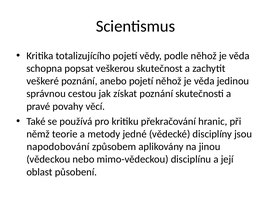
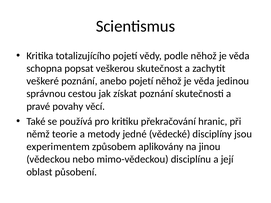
napodobování: napodobování -> experimentem (58, 147)
